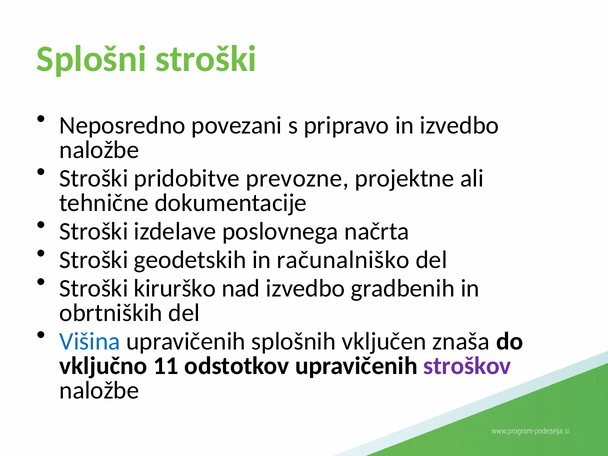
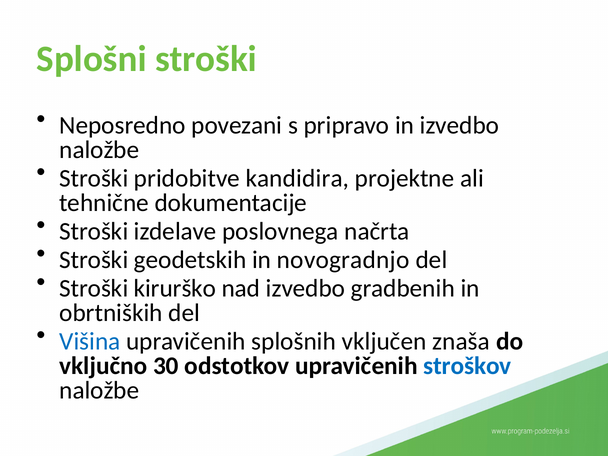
prevozne: prevozne -> kandidira (297, 178)
računalniško: računalniško -> novogradnjo (343, 260)
11: 11 -> 30 (166, 366)
stroškov colour: purple -> blue (467, 366)
